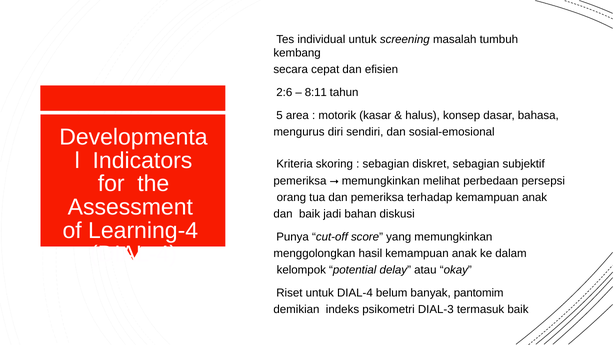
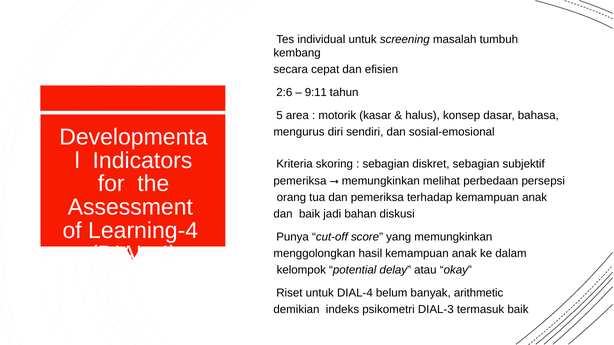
8:11: 8:11 -> 9:11 (316, 93)
pantomim: pantomim -> arithmetic (479, 293)
